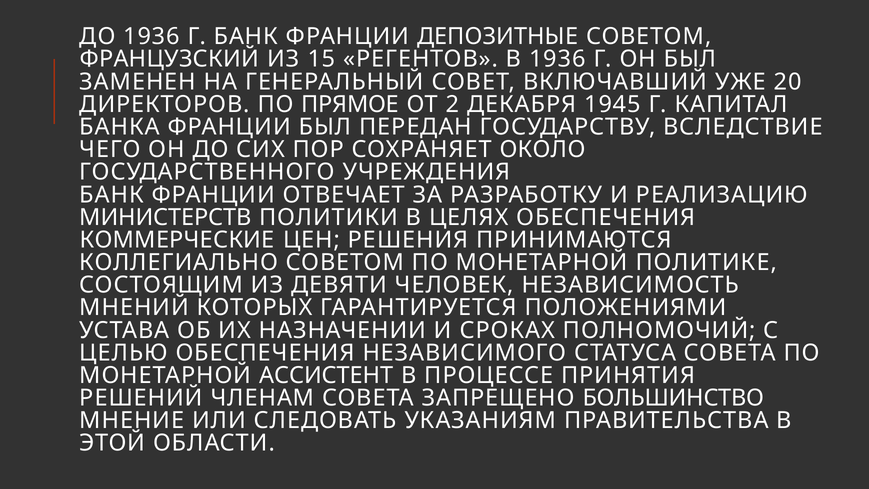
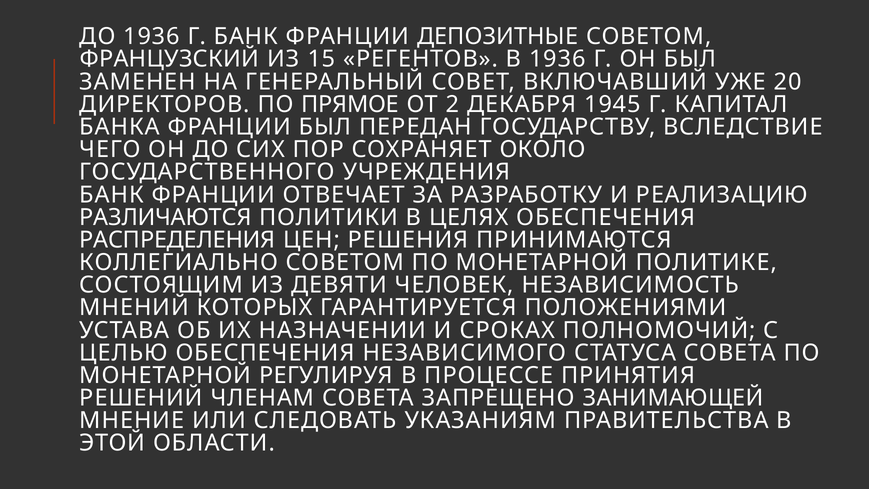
МИНИСТЕРСТВ: МИНИСТЕРСТВ -> РАЗЛИЧАЮТСЯ (165, 217)
КОММЕРЧЕСКИЕ: КОММЕРЧЕСКИЕ -> РАСПРЕДЕЛЕНИЯ (177, 240)
АССИСТЕНТ: АССИСТЕНТ -> РЕГУЛИРУЯ (326, 375)
БОЛЬШИНСТВО: БОЛЬШИНСТВО -> ЗАНИМАЮЩЕЙ (673, 398)
